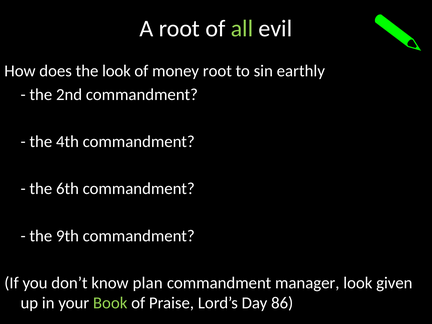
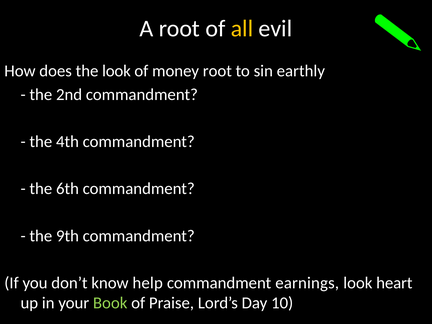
all colour: light green -> yellow (242, 29)
plan: plan -> help (148, 283)
manager: manager -> earnings (307, 283)
given: given -> heart (394, 283)
86: 86 -> 10 (282, 303)
